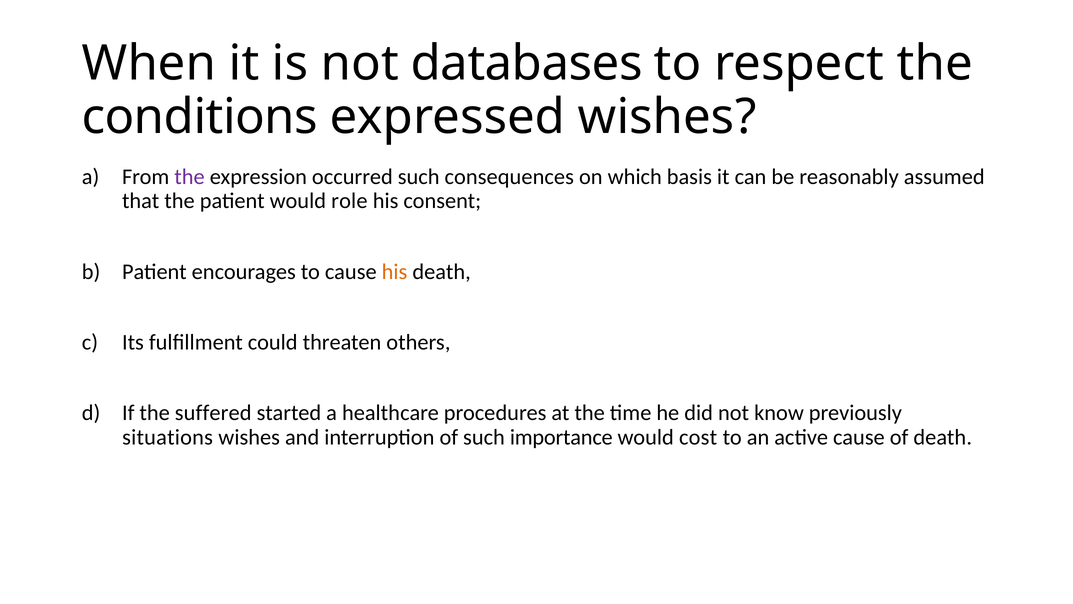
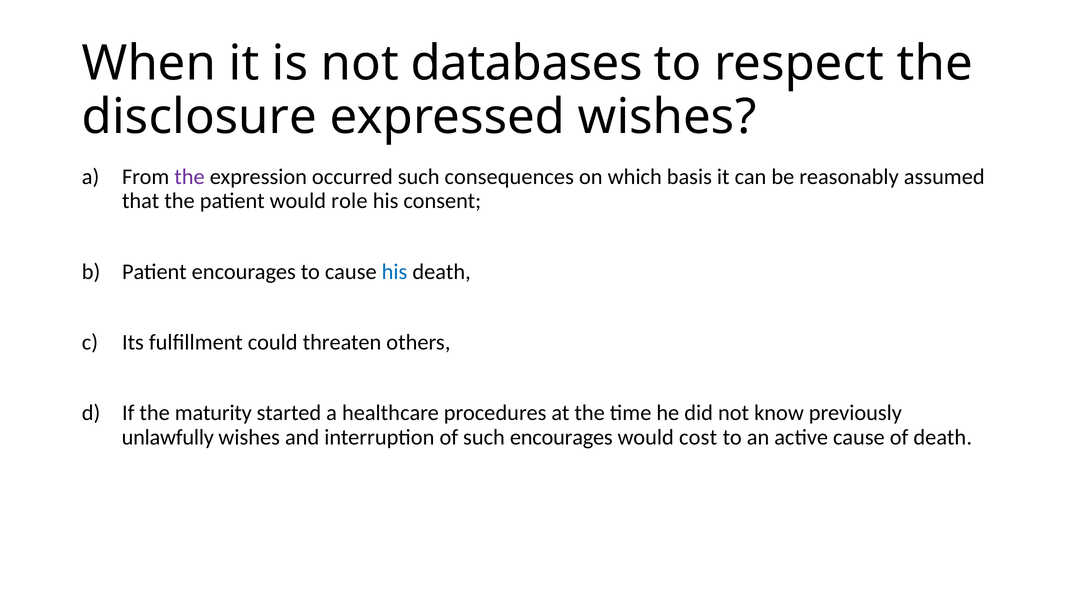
conditions: conditions -> disclosure (199, 117)
his colour: orange -> blue (395, 271)
suffered: suffered -> maturity (213, 413)
situations: situations -> unlawfully (168, 437)
such importance: importance -> encourages (561, 437)
